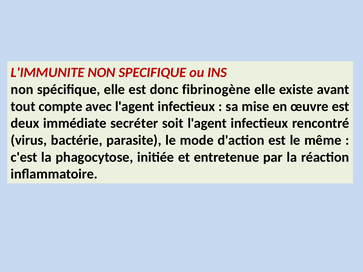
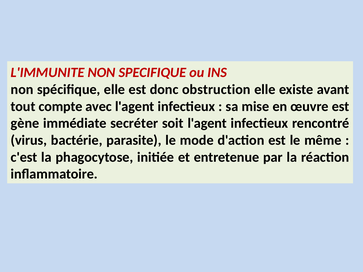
fibrinogène: fibrinogène -> obstruction (216, 90)
deux: deux -> gène (25, 123)
